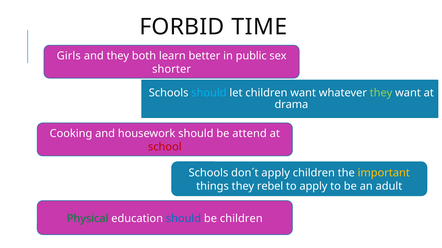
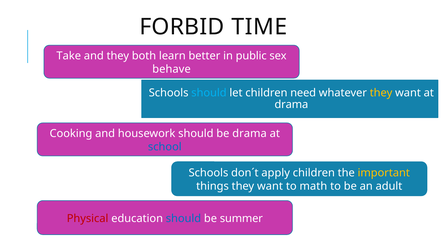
Girls: Girls -> Take (69, 56)
shorter: shorter -> behave (172, 69)
children want: want -> need (303, 93)
they colour: light green -> yellow (381, 93)
be attend: attend -> drama (250, 134)
school colour: red -> blue (165, 147)
things they rebel: rebel -> want (270, 187)
to apply: apply -> math (313, 187)
Physical colour: green -> red (88, 219)
be children: children -> summer (241, 219)
